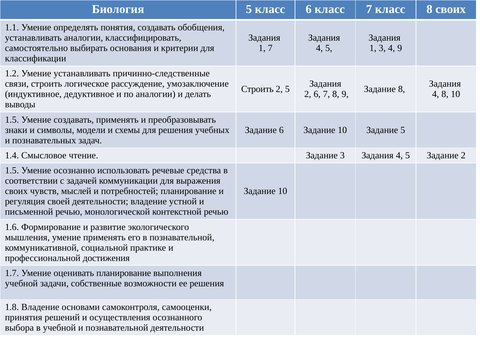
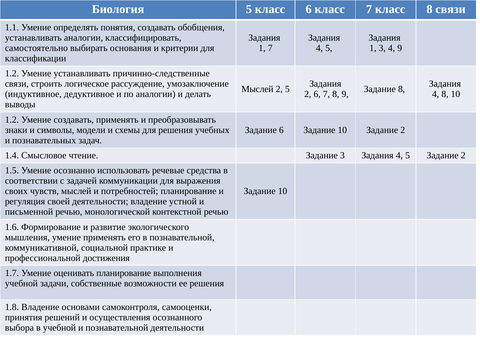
8 своих: своих -> связи (451, 9)
Строить: Строить -> Мыслей (257, 89)
1.5: 1.5 -> 1.2 (12, 120)
10 Задание 5: 5 -> 2 (403, 130)
